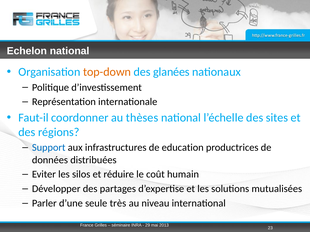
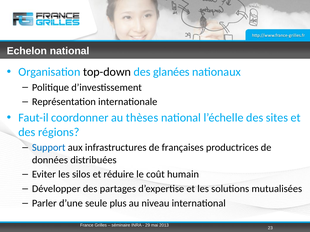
top-down colour: orange -> black (107, 72)
education: education -> françaises (183, 148)
très: très -> plus (118, 204)
